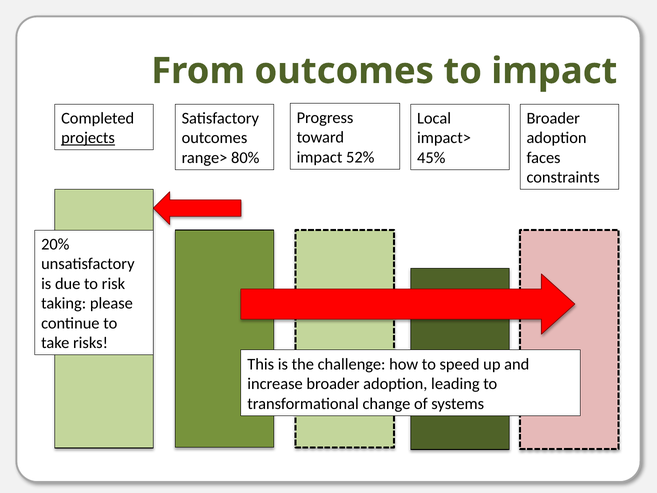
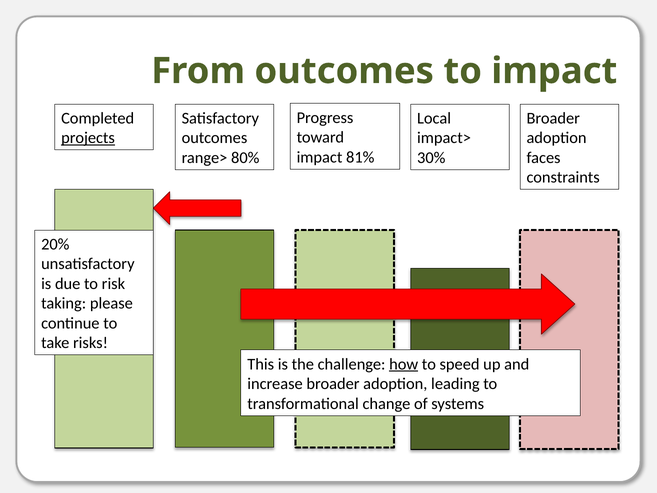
52%: 52% -> 81% (360, 157)
45%: 45% -> 30% (431, 158)
how underline: none -> present (404, 364)
